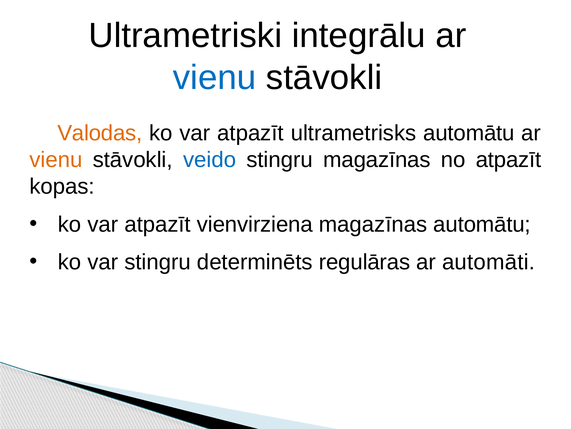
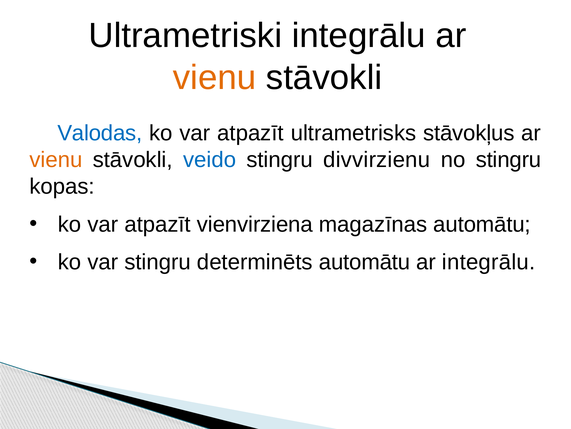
vienu colour: blue -> orange (215, 78)
Valodas colour: orange -> blue (100, 133)
ultrametrisks automātu: automātu -> stāvokļus (469, 133)
stingru magazīnas: magazīnas -> divvirzienu (377, 160)
no atpazīt: atpazīt -> stingru (509, 160)
determinēts regulāras: regulāras -> automātu (365, 262)
ar automāti: automāti -> integrālu (489, 262)
